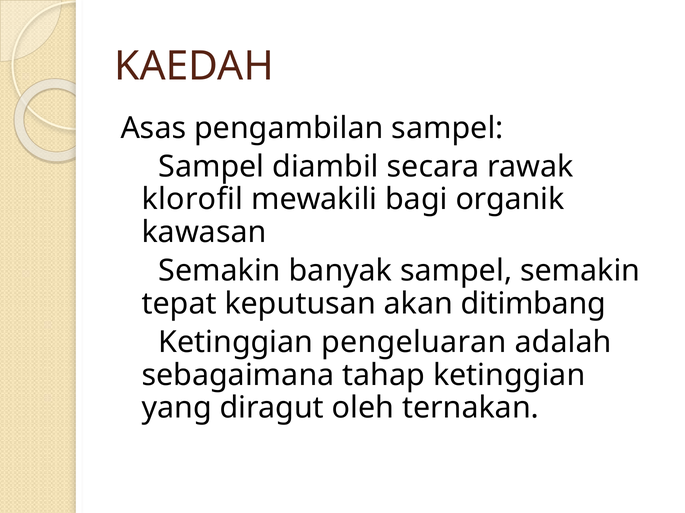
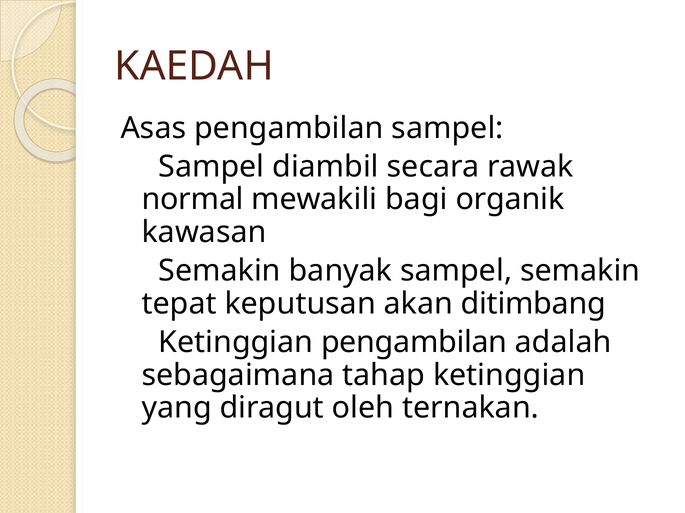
klorofil: klorofil -> normal (193, 200)
Ketinggian pengeluaran: pengeluaran -> pengambilan (414, 343)
